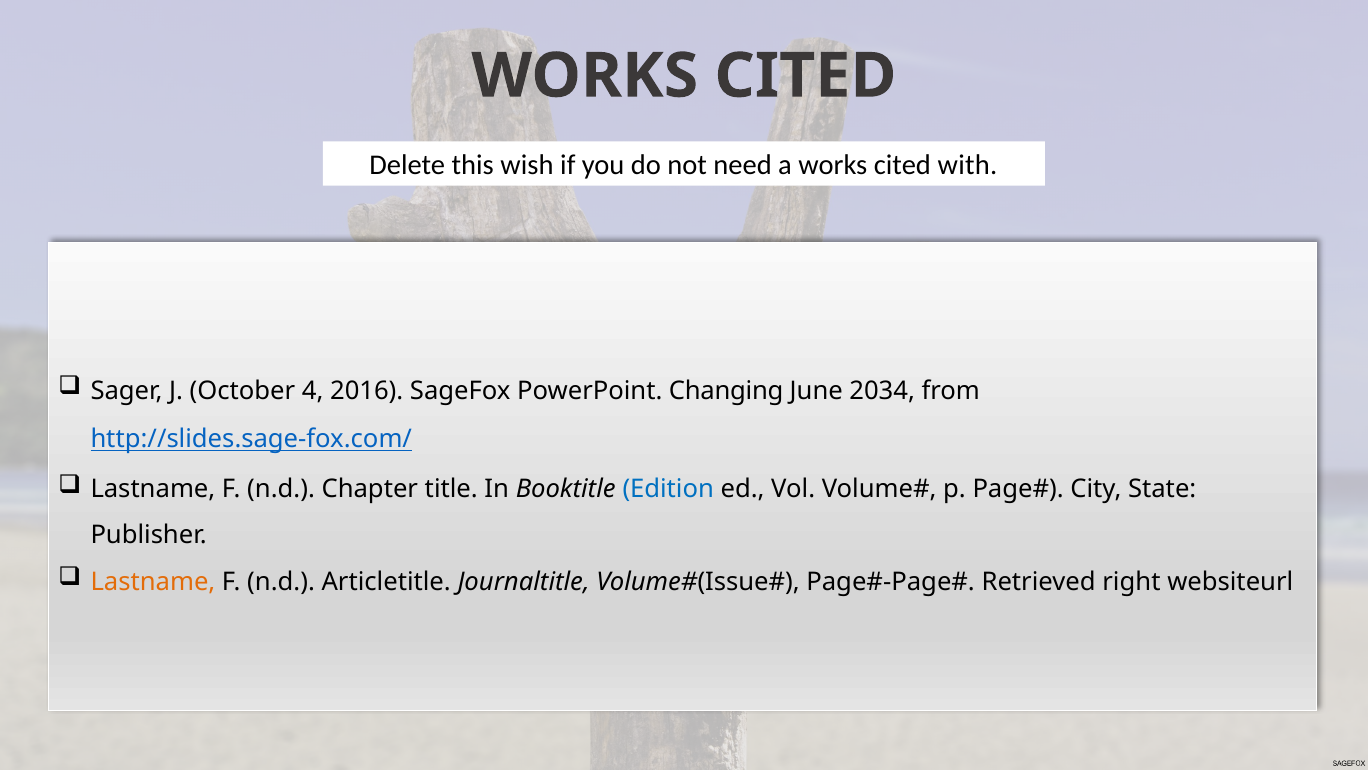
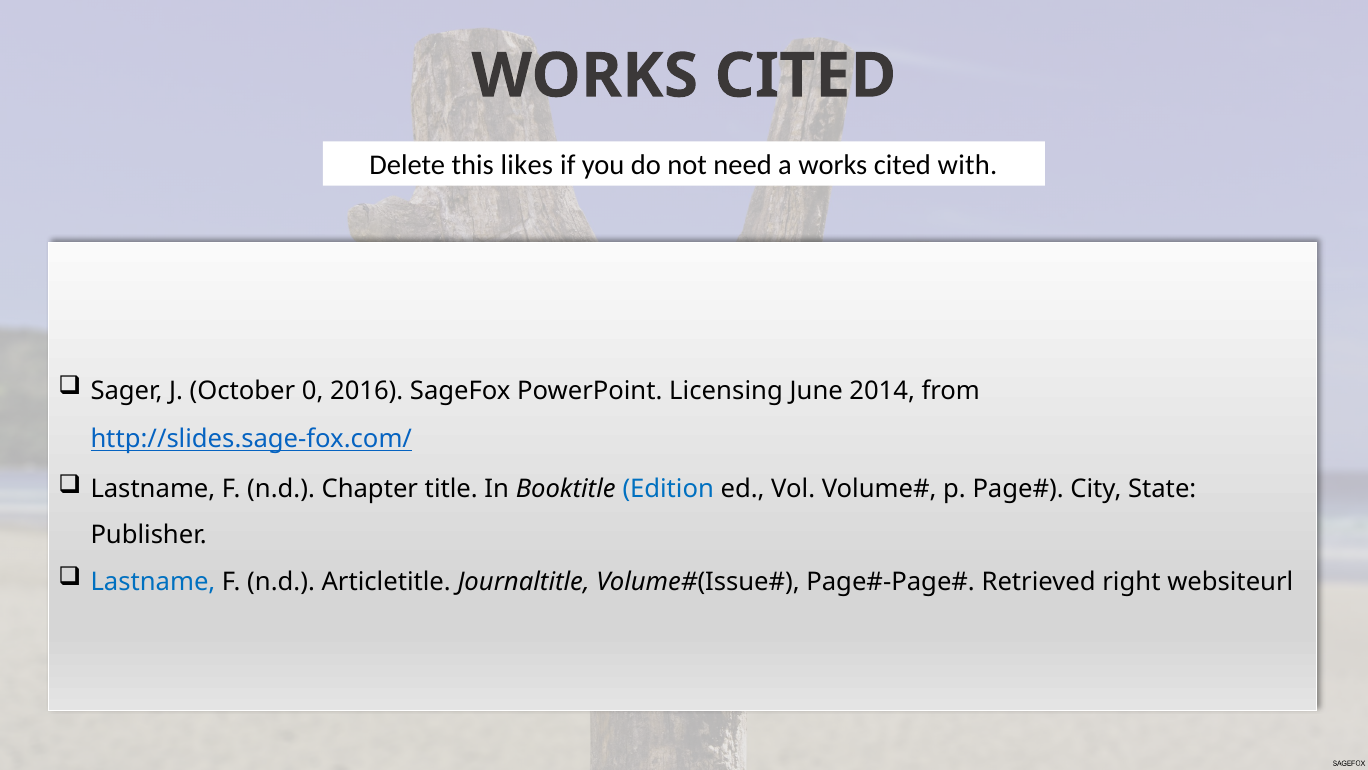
wish: wish -> likes (527, 165)
4: 4 -> 0 (313, 390)
Changing: Changing -> Licensing (726, 390)
2034: 2034 -> 2014 (882, 390)
Lastname colour: orange -> blue (153, 581)
